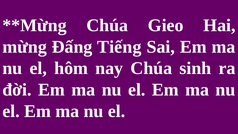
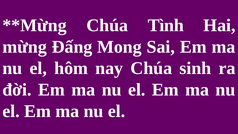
Gieo: Gieo -> Tình (166, 25)
Tiếng: Tiếng -> Mong (119, 47)
